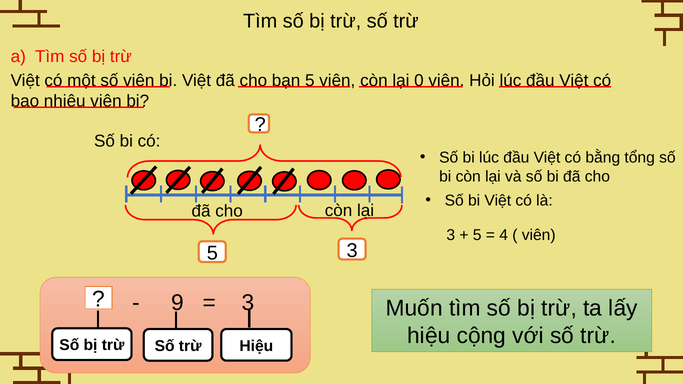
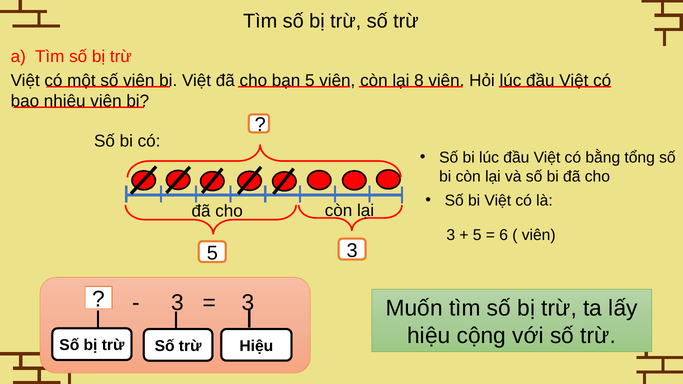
0: 0 -> 8 (419, 81)
4: 4 -> 6 (504, 235)
9: 9 -> 3 (178, 303)
